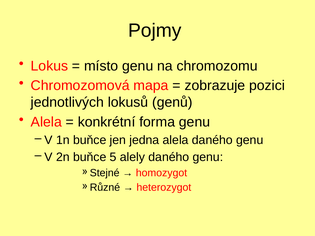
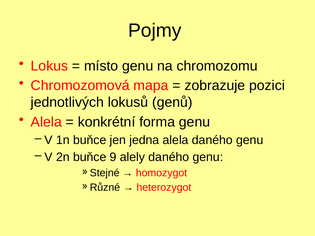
5: 5 -> 9 (113, 157)
